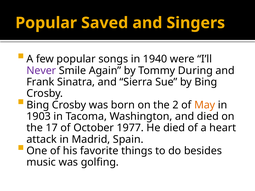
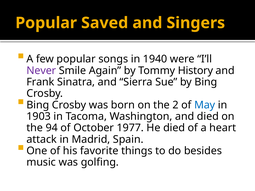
During: During -> History (195, 71)
May colour: orange -> blue (205, 105)
17: 17 -> 94 (52, 128)
